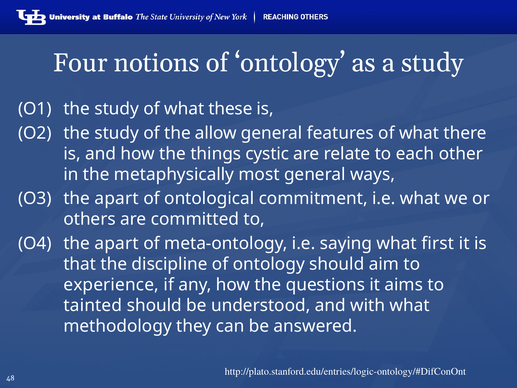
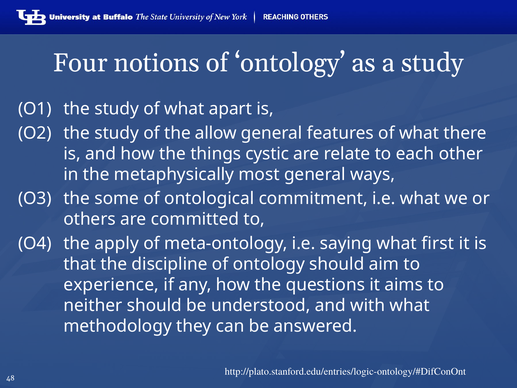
these: these -> apart (230, 109)
O3 the apart: apart -> some (117, 198)
O4 the apart: apart -> apply (117, 243)
tainted: tainted -> neither (93, 305)
